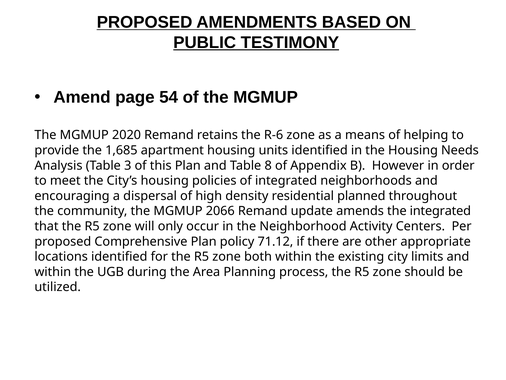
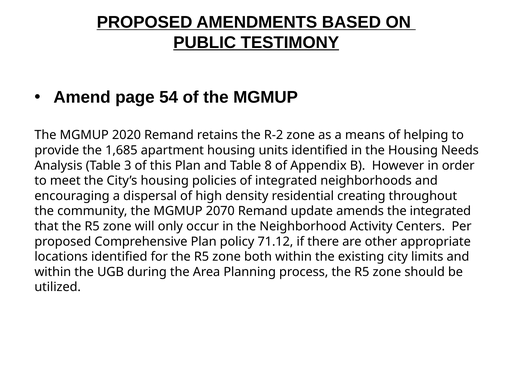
R-6: R-6 -> R-2 (274, 135)
planned: planned -> creating (361, 196)
2066: 2066 -> 2070 (220, 211)
